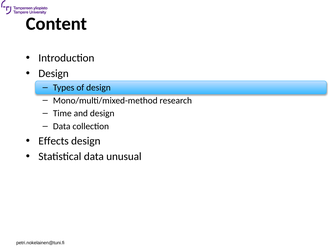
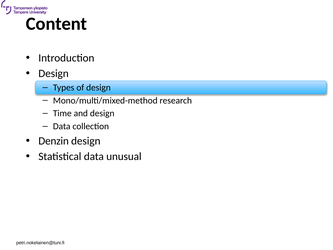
Effects: Effects -> Denzin (54, 141)
